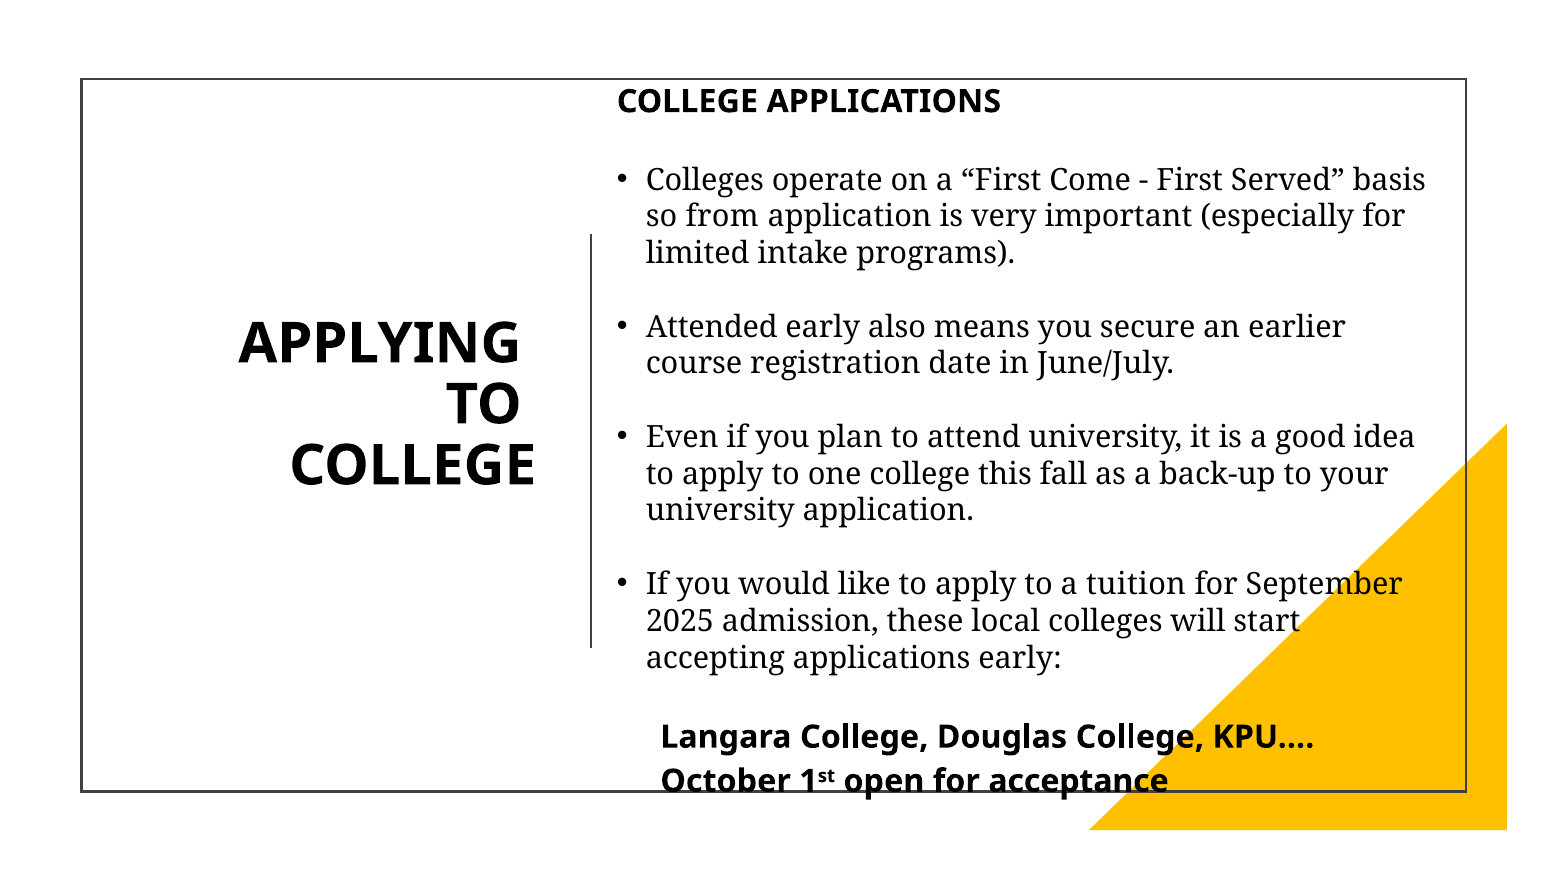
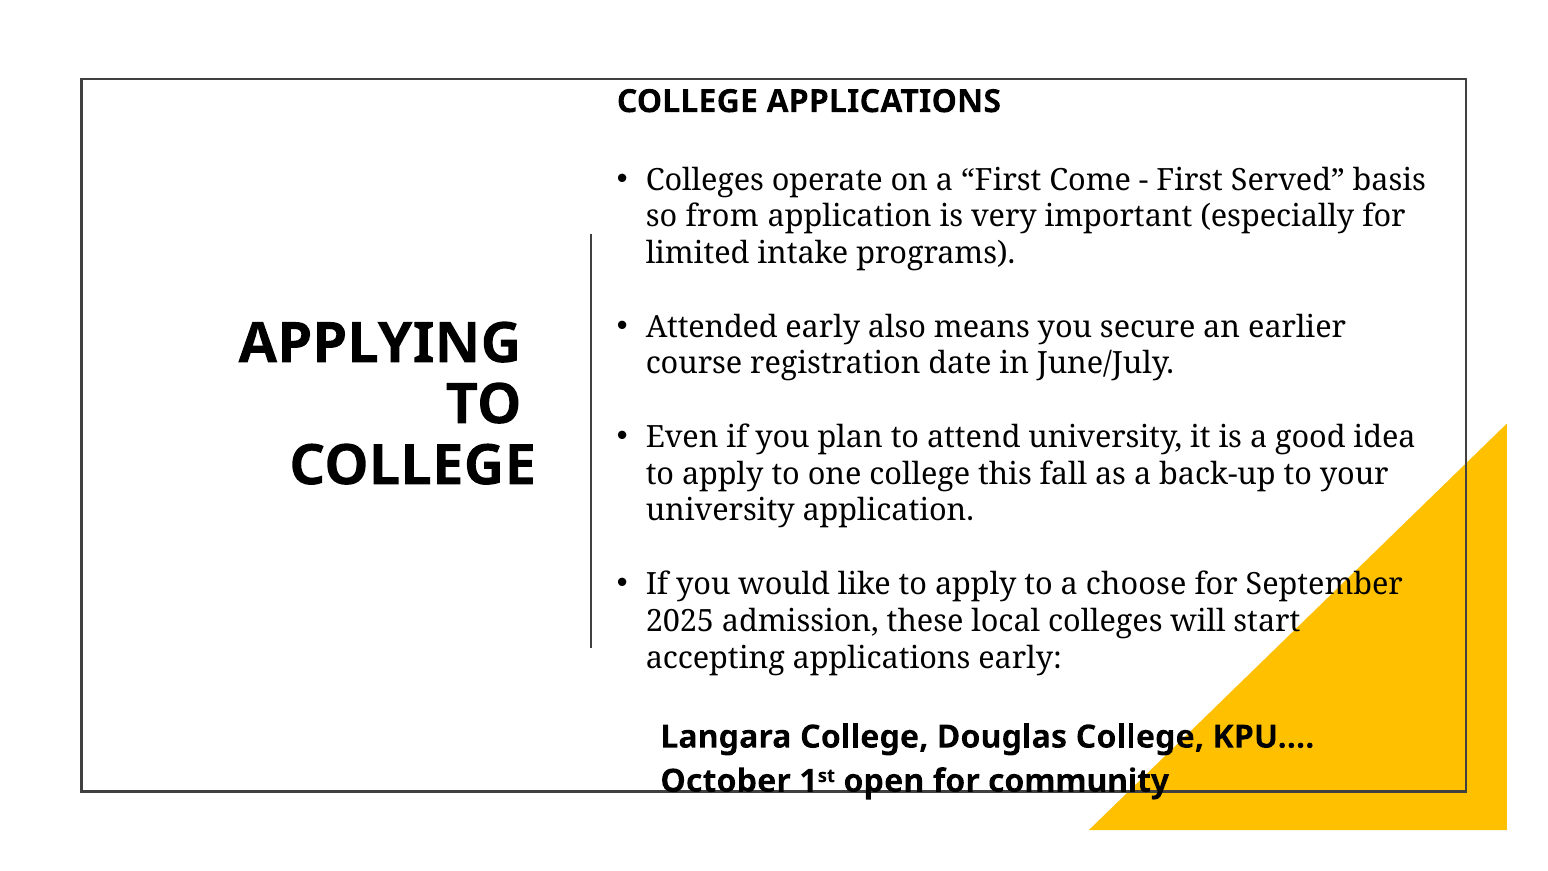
tuition: tuition -> choose (1136, 584)
acceptance: acceptance -> community (1079, 781)
